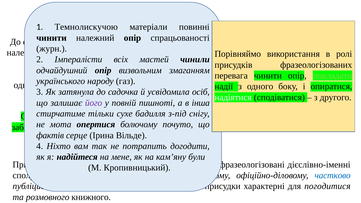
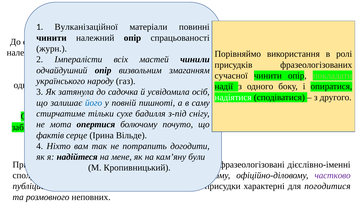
Темнолискучою: Темнолискучою -> Вулканізаційної (86, 27)
перевага: перевага -> сучасної (231, 76)
його colour: purple -> blue (94, 103)
інша: інша -> саму (201, 103)
частково colour: blue -> purple (333, 175)
книжного: книжного -> неповних (91, 197)
